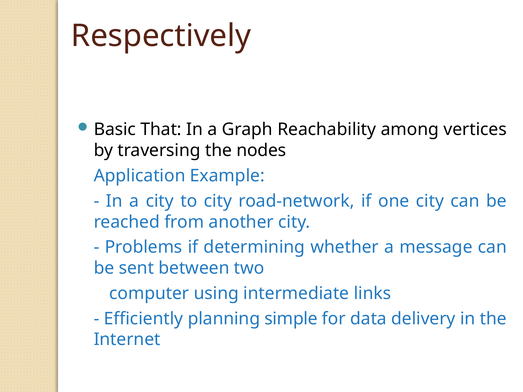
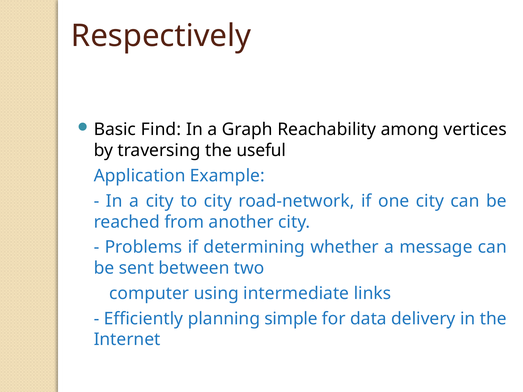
That: That -> Find (161, 130)
nodes: nodes -> useful (261, 151)
